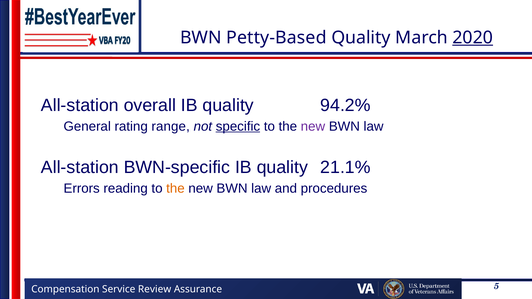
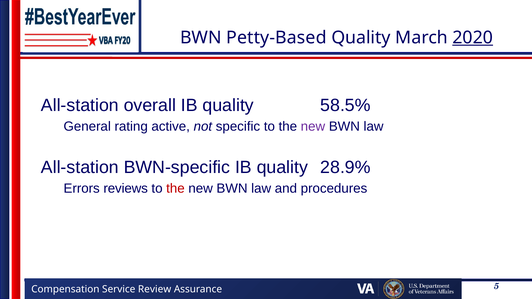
94.2%: 94.2% -> 58.5% (345, 105)
range: range -> active (171, 126)
specific underline: present -> none (238, 126)
21.1%: 21.1% -> 28.9% (345, 167)
reading: reading -> reviews (126, 188)
the colour: orange -> red (175, 188)
